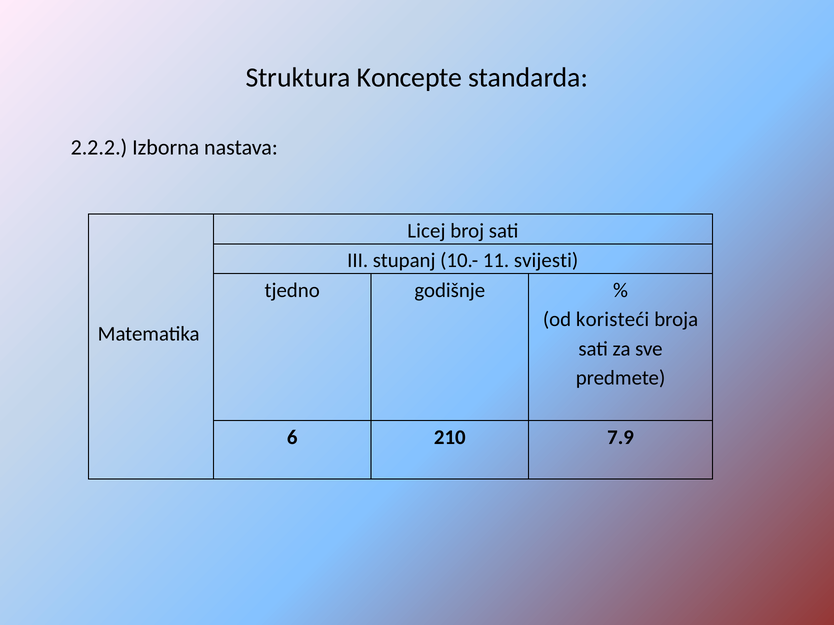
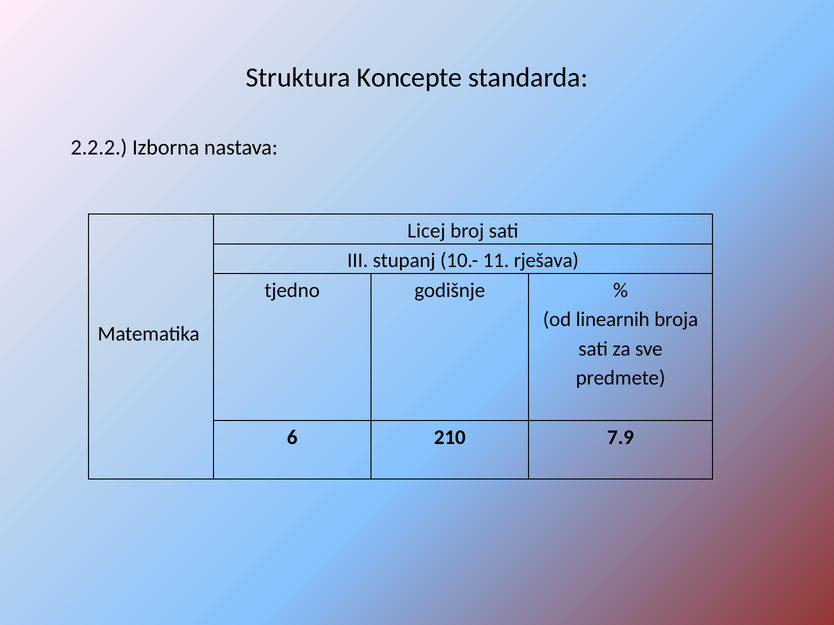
svijesti: svijesti -> rješava (546, 261)
koristeći: koristeći -> linearnih (613, 320)
